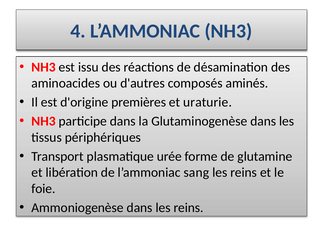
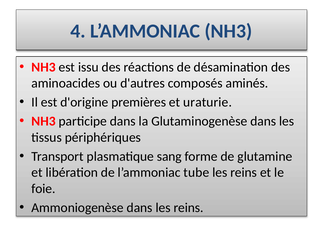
urée: urée -> sang (169, 157)
sang: sang -> tube (196, 173)
